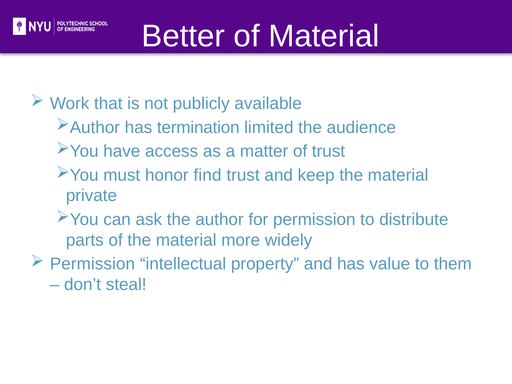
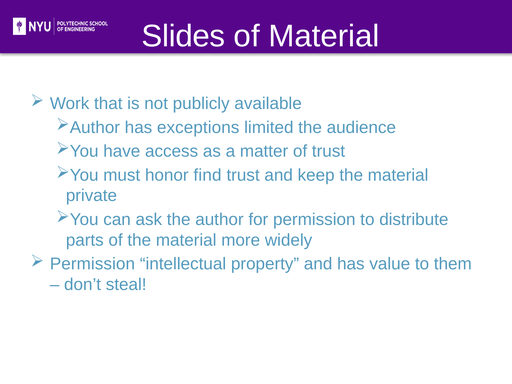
Better: Better -> Slides (183, 36)
termination: termination -> exceptions (198, 127)
